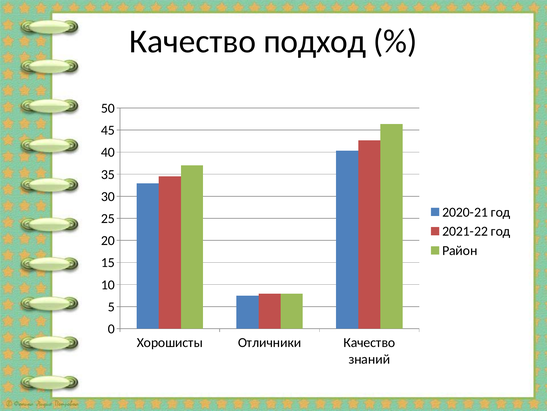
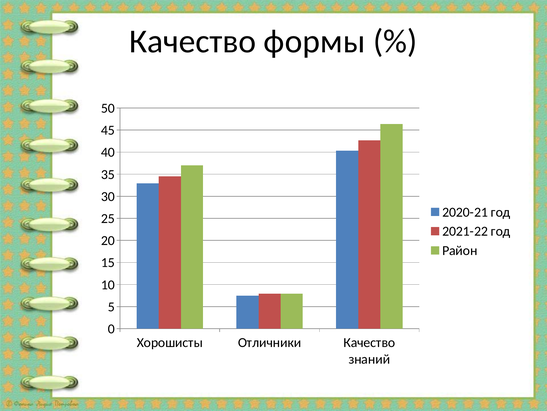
подход: подход -> формы (315, 42)
